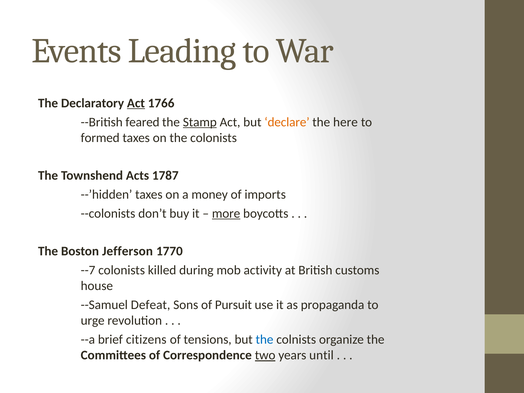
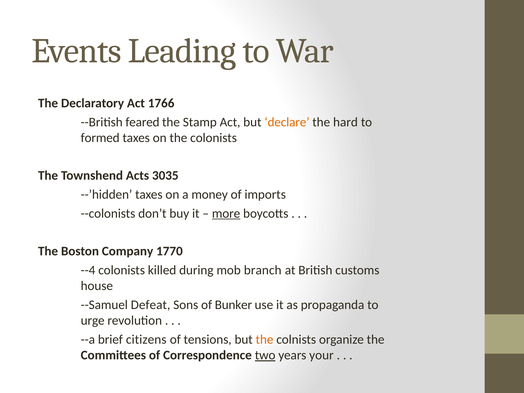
Act underline: present -> none (136, 103)
Stamp underline: present -> none (200, 122)
here: here -> hard (346, 122)
1787: 1787 -> 3035 (165, 176)
Jefferson: Jefferson -> Company (128, 251)
--7: --7 -> --4 (88, 270)
activity: activity -> branch (263, 270)
Pursuit: Pursuit -> Bunker (233, 305)
the colour: blue -> orange (265, 339)
until: until -> your (321, 355)
